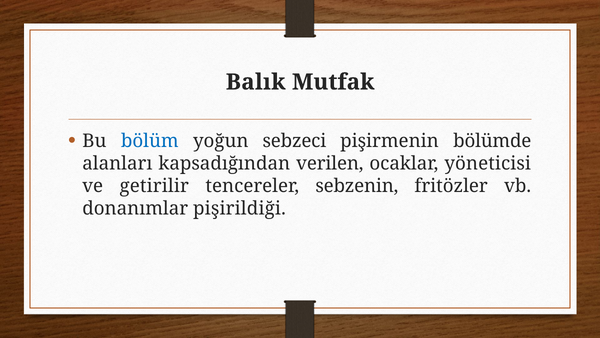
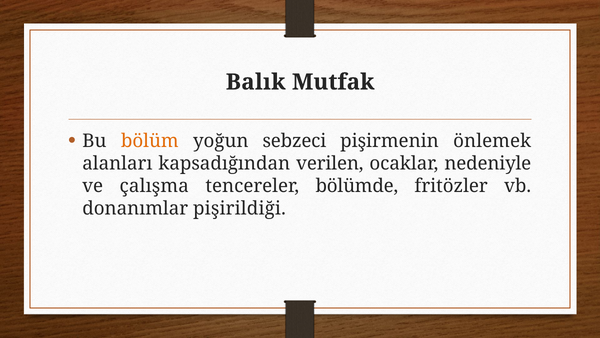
bölüm colour: blue -> orange (150, 141)
bölümde: bölümde -> önlemek (492, 141)
yöneticisi: yöneticisi -> nedeniyle (488, 163)
getirilir: getirilir -> çalışma (154, 186)
sebzenin: sebzenin -> bölümde (357, 186)
